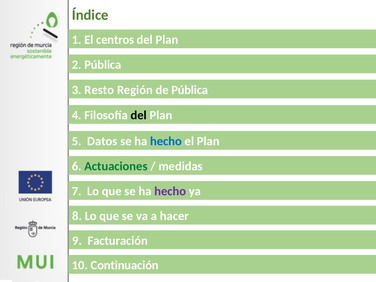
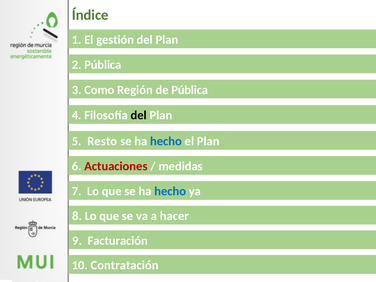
centros: centros -> gestión (115, 40)
Resto: Resto -> Como (99, 90)
Datos: Datos -> Resto (102, 141)
Actuaciones colour: green -> red (116, 166)
hecho colour: purple -> blue (170, 191)
Continuación: Continuación -> Contratación (125, 265)
